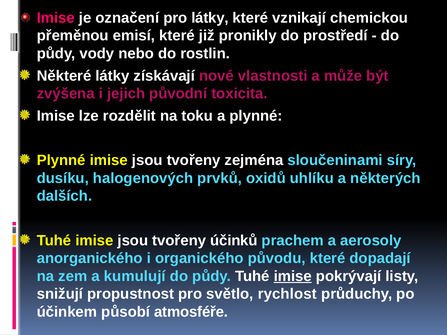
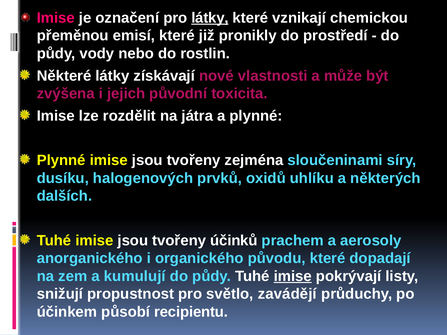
látky underline: none -> present (210, 18)
toku: toku -> játra (197, 116)
rychlost: rychlost -> zavádějí (287, 294)
atmosféře: atmosféře -> recipientu (191, 312)
